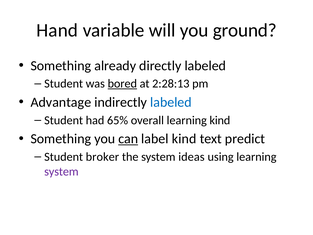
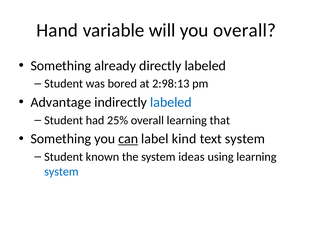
you ground: ground -> overall (245, 30)
bored underline: present -> none (122, 84)
2:28:13: 2:28:13 -> 2:98:13 (171, 84)
65%: 65% -> 25% (118, 120)
learning kind: kind -> that (220, 120)
text predict: predict -> system (245, 139)
broker: broker -> known (102, 157)
system colour: purple -> blue (61, 171)
